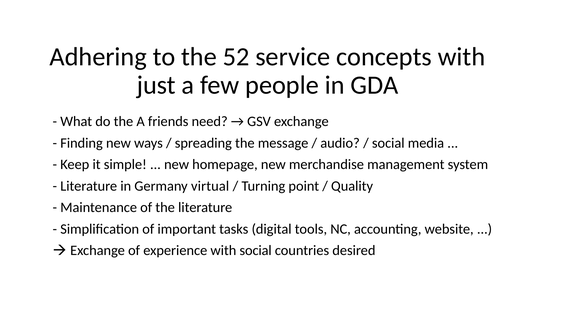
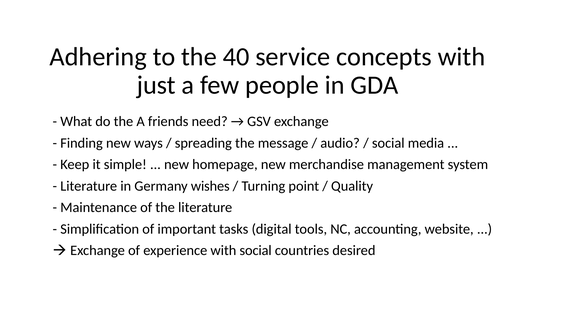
52: 52 -> 40 (236, 57)
virtual: virtual -> wishes (210, 186)
